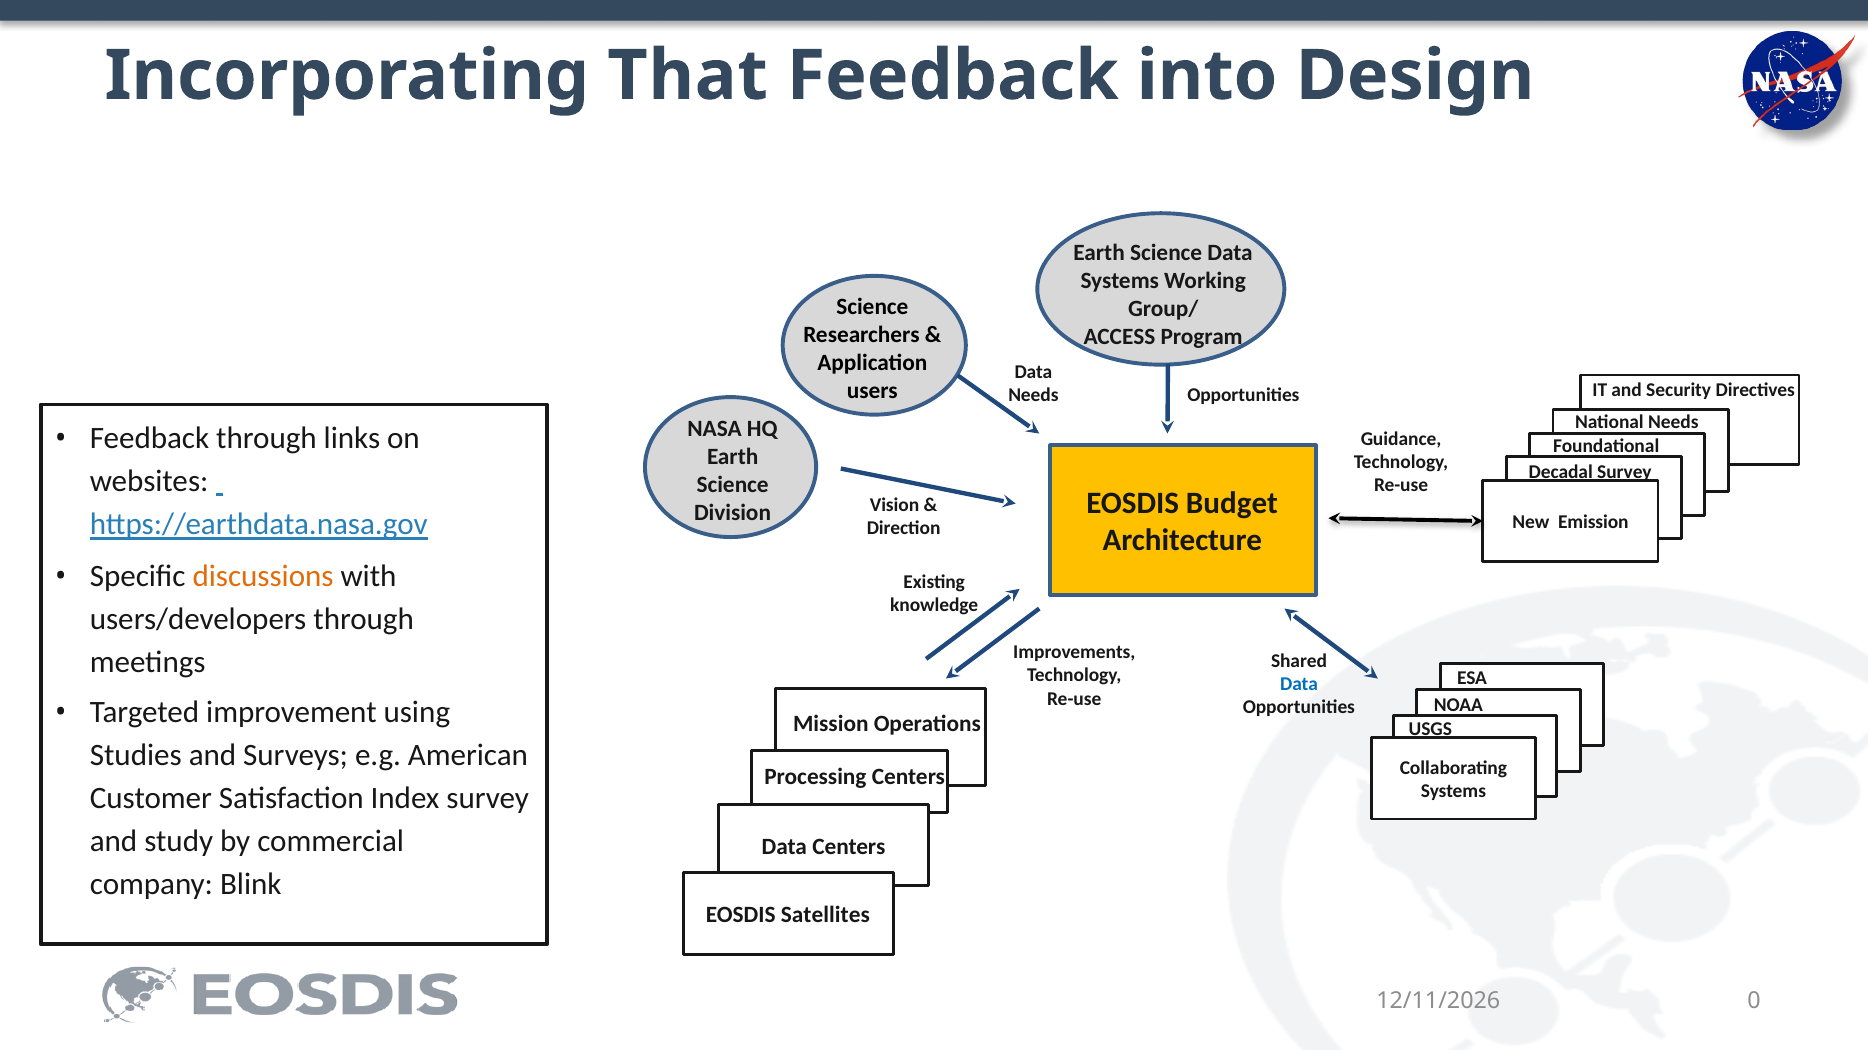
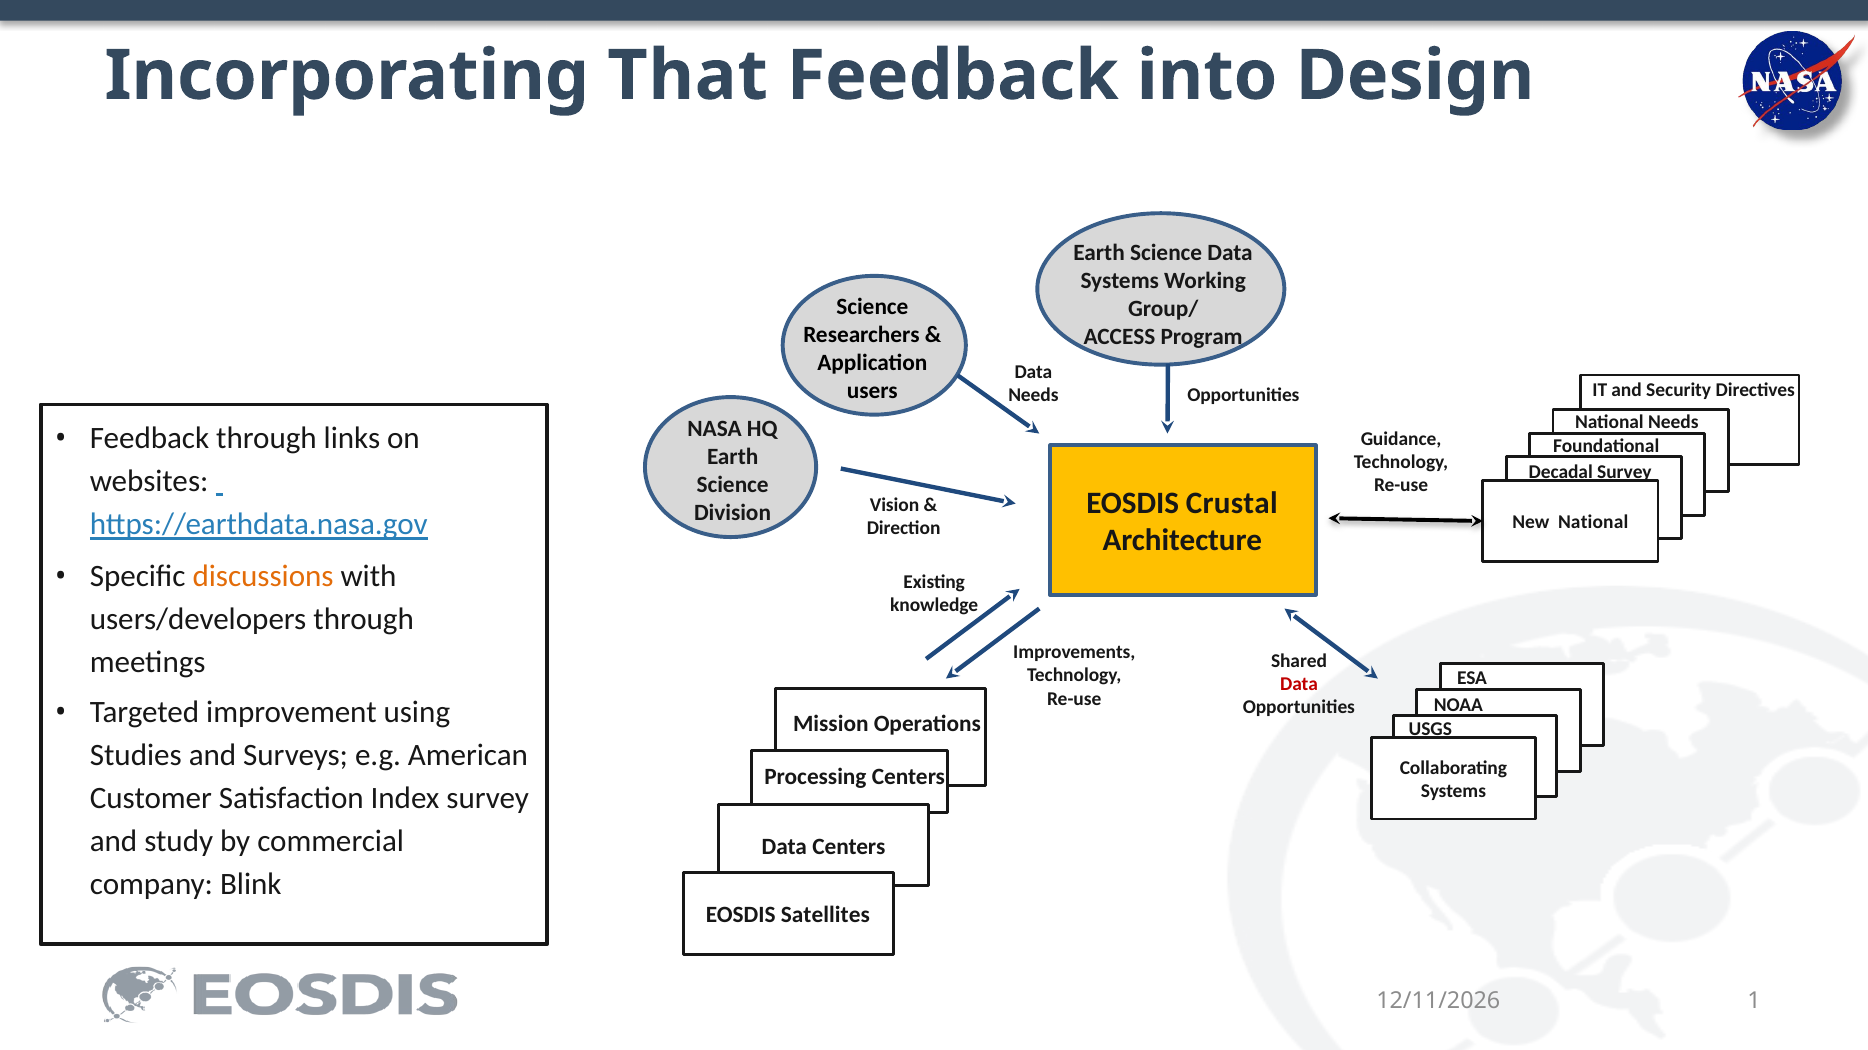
Budget: Budget -> Crustal (1232, 503)
New Emission: Emission -> National (1593, 523)
Data colour: blue -> red (1299, 685)
0: 0 -> 1 (1754, 1002)
